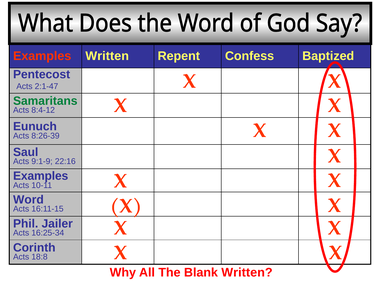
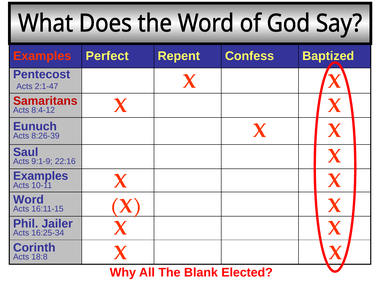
Examples Written: Written -> Perfect (107, 56)
Samaritans colour: green -> red (45, 101)
Blank Written: Written -> Elected (247, 272)
